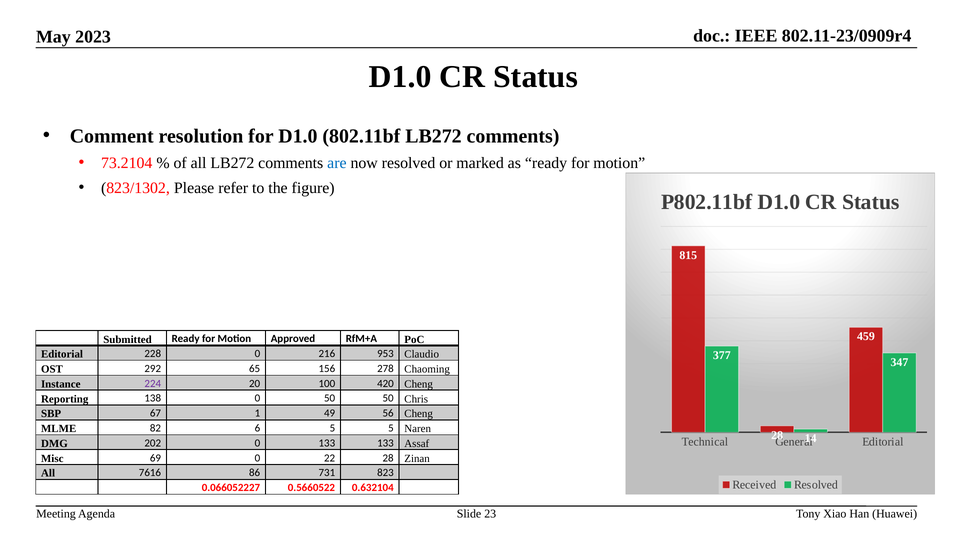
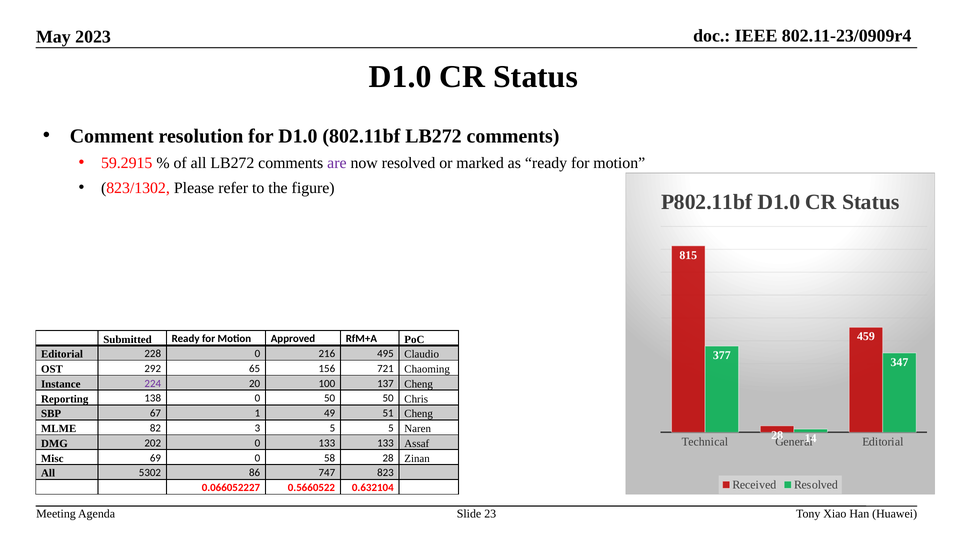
73.2104: 73.2104 -> 59.2915 (127, 163)
are colour: blue -> purple (337, 163)
953: 953 -> 495 (385, 354)
278: 278 -> 721 (385, 369)
420: 420 -> 137 (385, 384)
56: 56 -> 51 (388, 413)
6: 6 -> 3 (257, 428)
22: 22 -> 58 (330, 458)
7616: 7616 -> 5302 (150, 473)
731: 731 -> 747 (327, 473)
